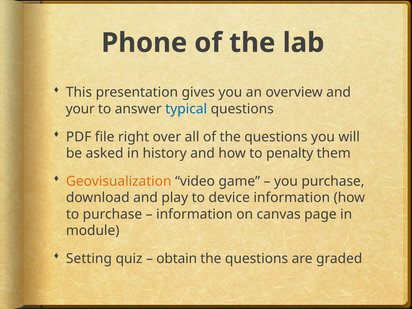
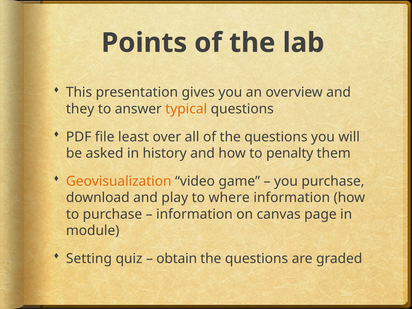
Phone: Phone -> Points (144, 43)
your: your -> they (80, 109)
typical colour: blue -> orange (186, 109)
right: right -> least (134, 137)
device: device -> where (229, 198)
